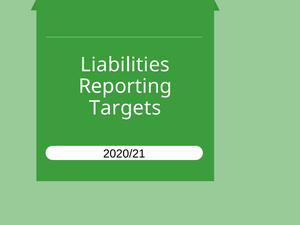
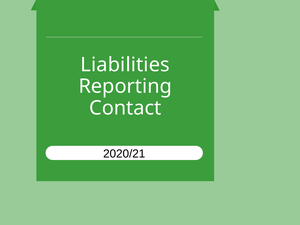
Targets: Targets -> Contact (125, 108)
